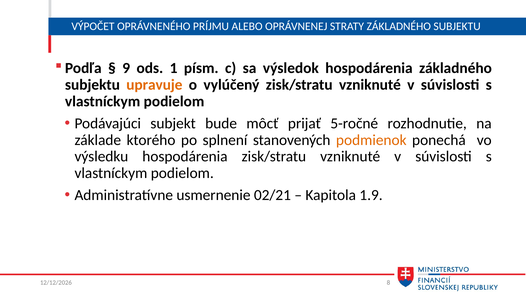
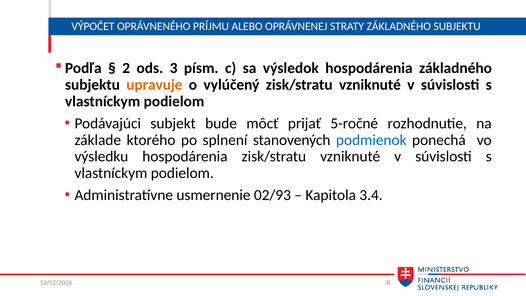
9: 9 -> 2 (126, 68)
1: 1 -> 3 (174, 68)
podmienok colour: orange -> blue (371, 140)
02/21: 02/21 -> 02/93 (272, 195)
1.9: 1.9 -> 3.4 (371, 195)
